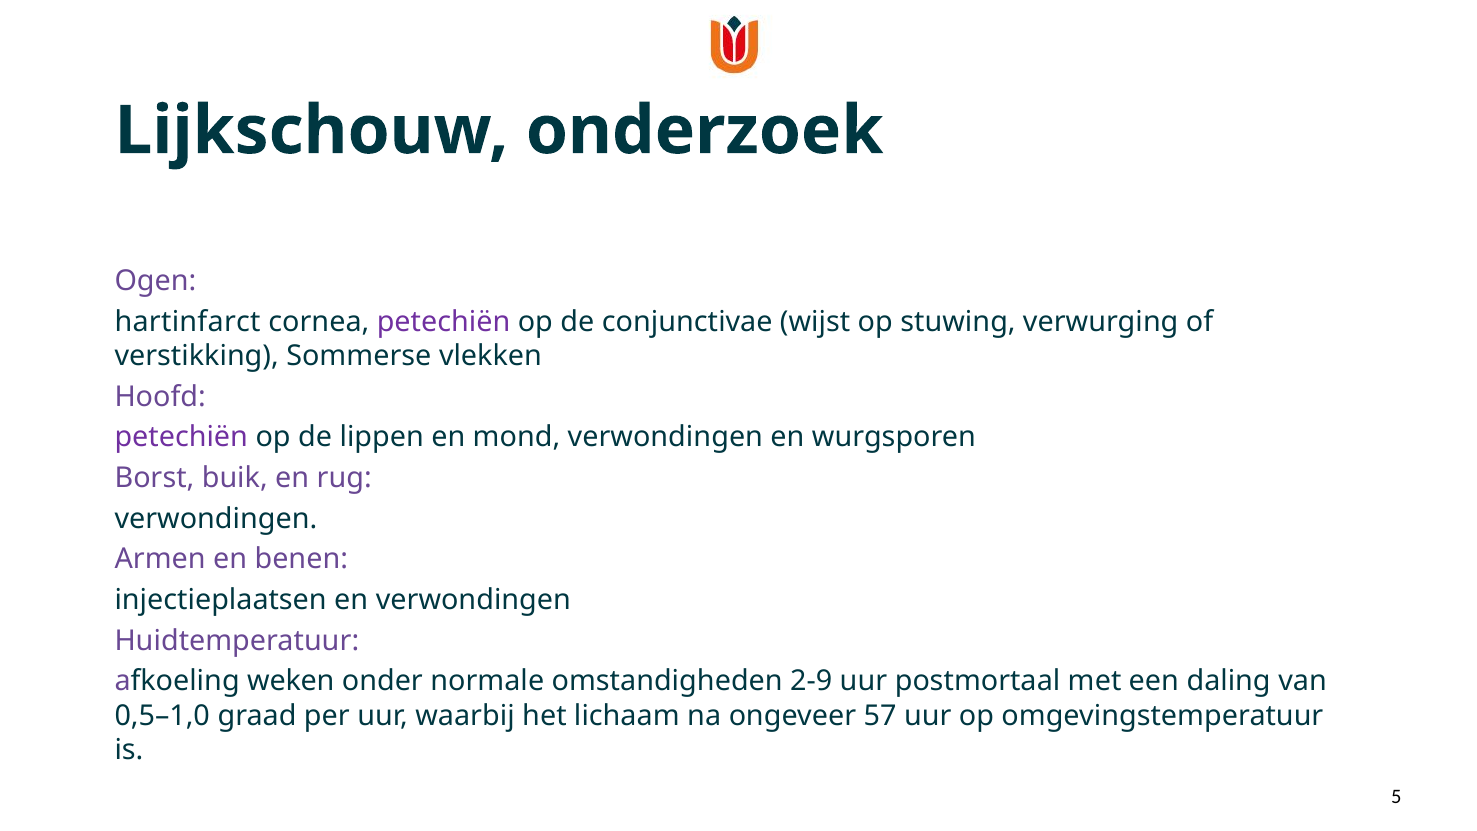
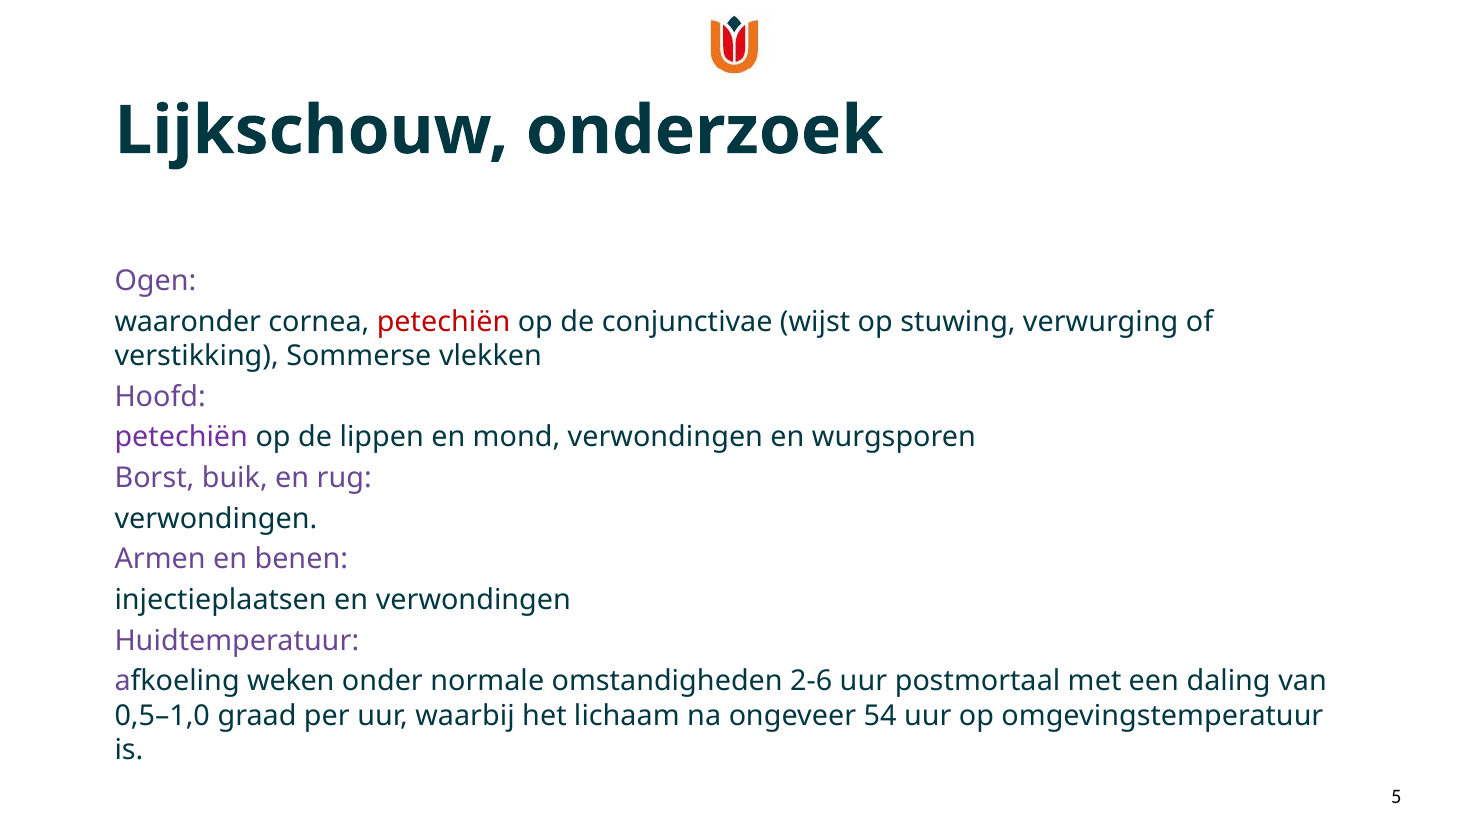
hartinfarct: hartinfarct -> waaronder (188, 322)
petechiën colour: purple -> red (444, 322)
2-9: 2-9 -> 2-6 (811, 681)
57: 57 -> 54 (880, 716)
